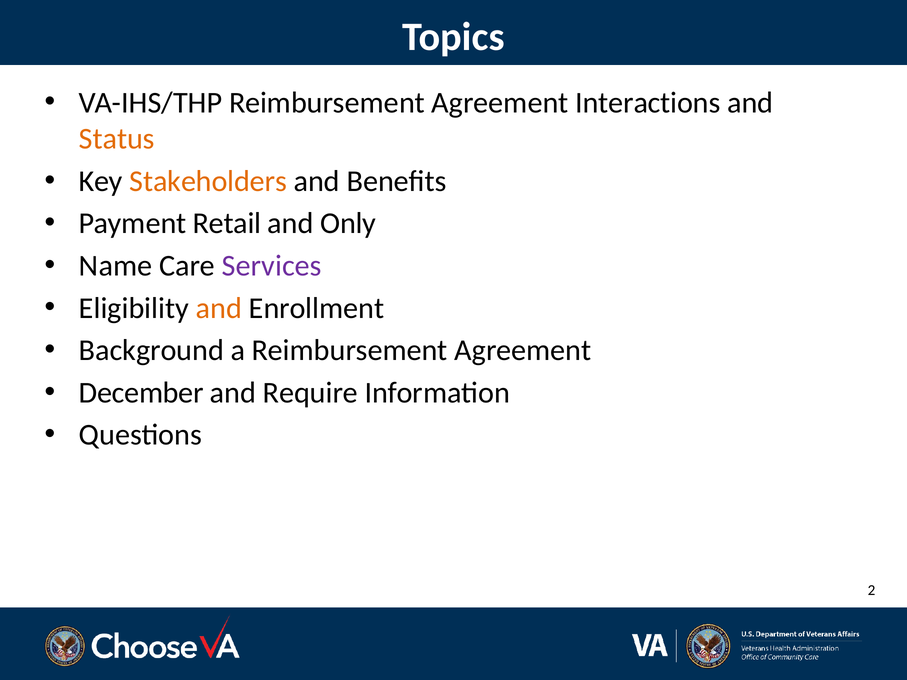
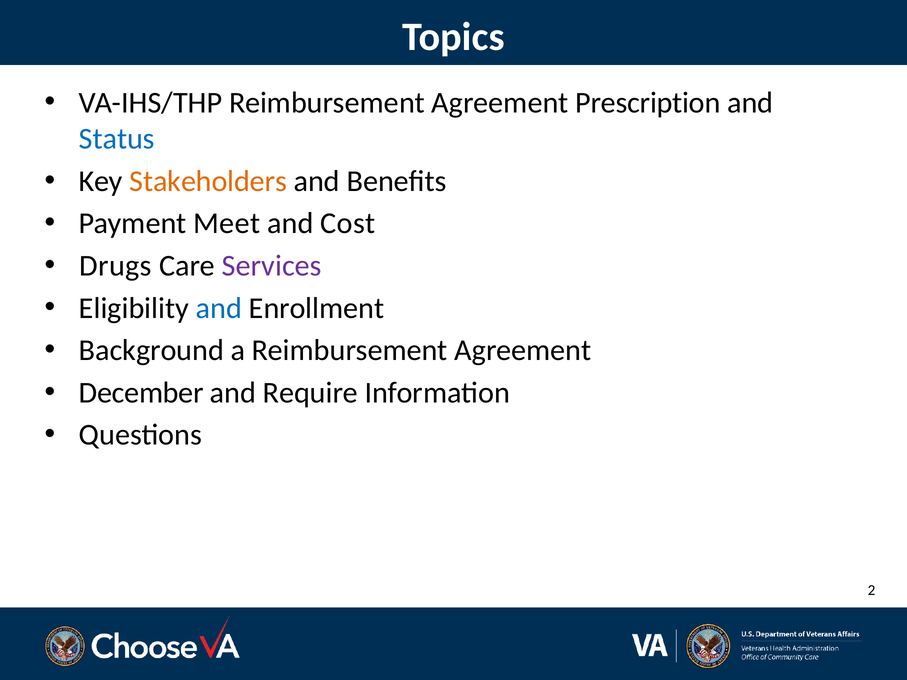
Interactions: Interactions -> Prescription (648, 103)
Status colour: orange -> blue (117, 139)
Retail: Retail -> Meet (227, 224)
Only: Only -> Cost (348, 224)
Name: Name -> Drugs (116, 266)
and colour: orange -> blue (219, 308)
